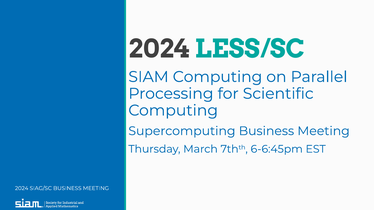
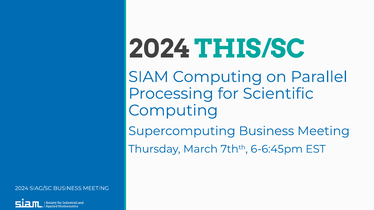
LESS/SC: LESS/SC -> THIS/SC (250, 49)
